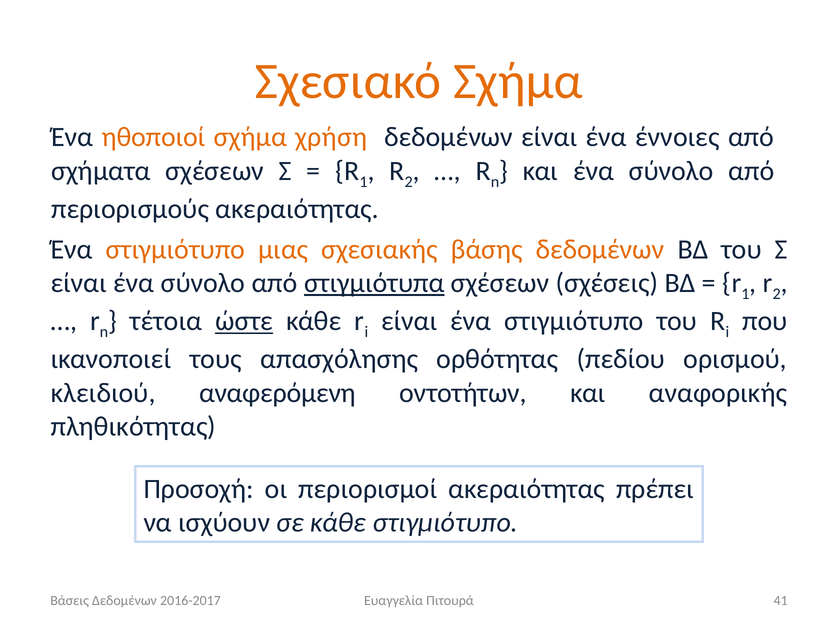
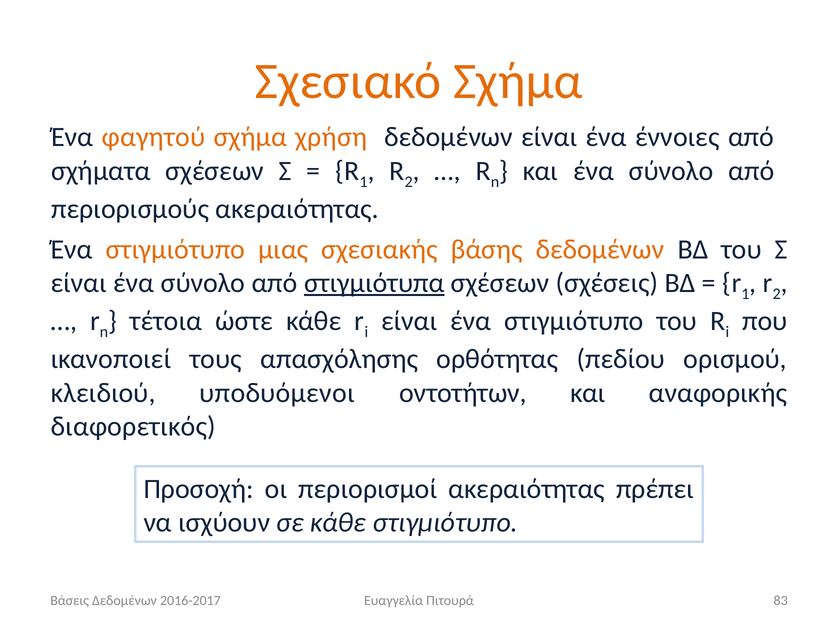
ηθοποιοί: ηθοποιοί -> φαγητού (154, 137)
ώστε underline: present -> none (244, 321)
αναφερόμενη: αναφερόμενη -> υποδυόμενοι (277, 392)
πληθικότητας: πληθικότητας -> διαφορετικός (133, 426)
41: 41 -> 83 (781, 600)
